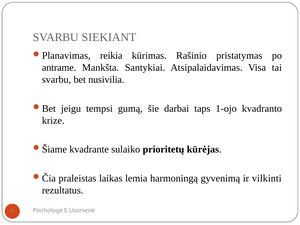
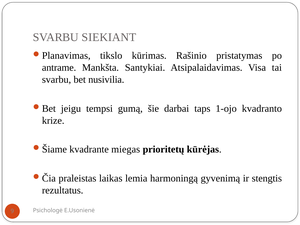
reikia: reikia -> tikslo (111, 56)
sulaiko: sulaiko -> miegas (126, 149)
vilkinti: vilkinti -> stengtis (267, 178)
